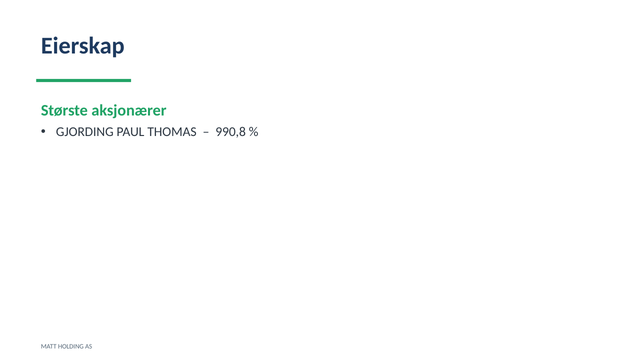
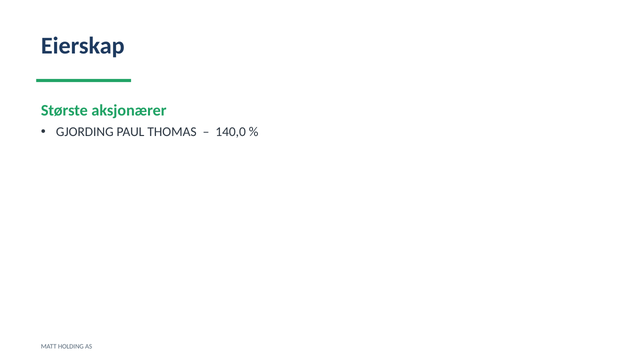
990,8: 990,8 -> 140,0 (231, 132)
